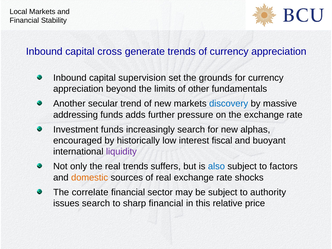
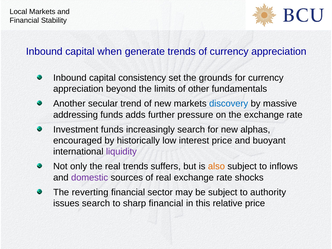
cross: cross -> when (110, 52)
supervision: supervision -> consistency (142, 78)
interest fiscal: fiscal -> price (222, 141)
also colour: blue -> orange (216, 166)
factors: factors -> inflows (284, 166)
domestic colour: orange -> purple (90, 177)
correlate: correlate -> reverting (90, 192)
